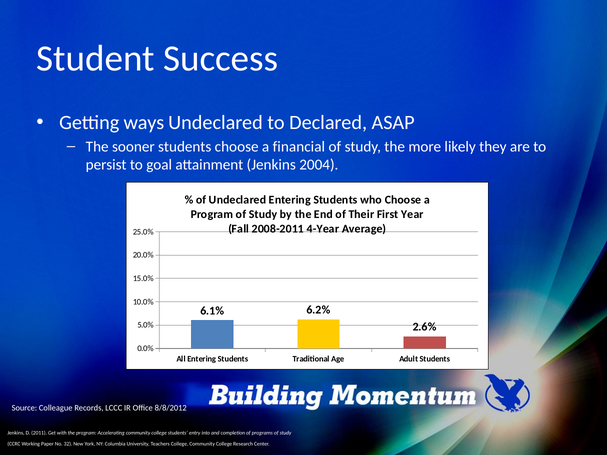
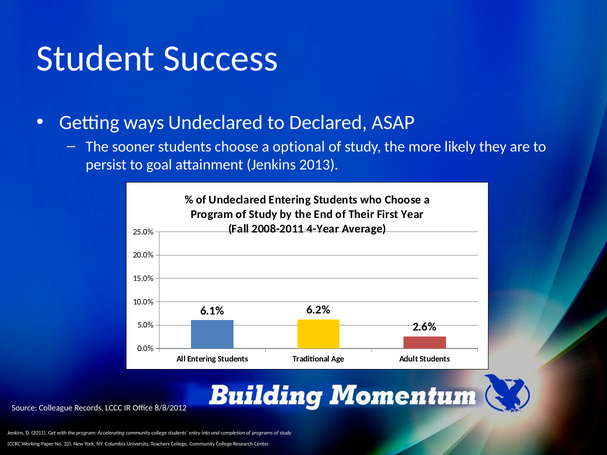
financial: financial -> optional (299, 147)
2004: 2004 -> 2013 (319, 165)
